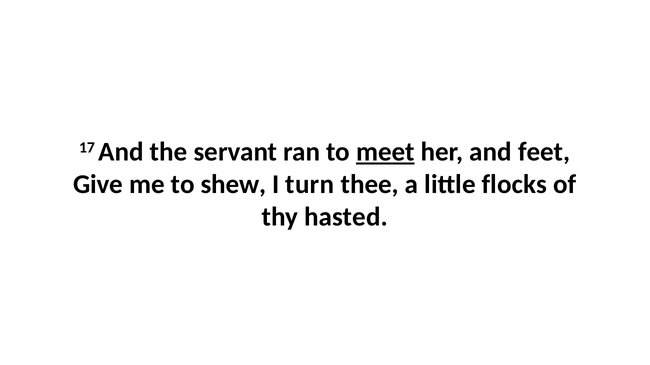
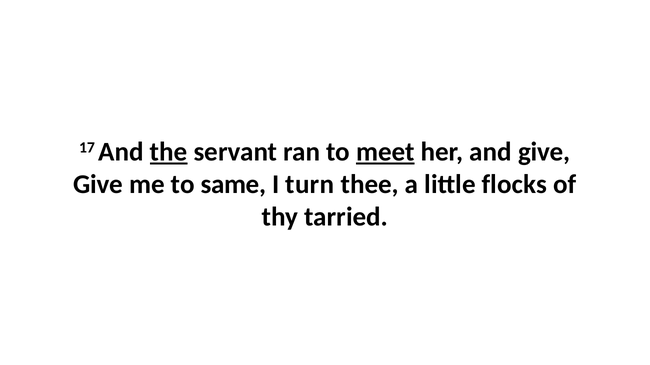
the underline: none -> present (169, 152)
and feet: feet -> give (544, 152)
shew: shew -> same (233, 185)
hasted: hasted -> tarried (346, 217)
